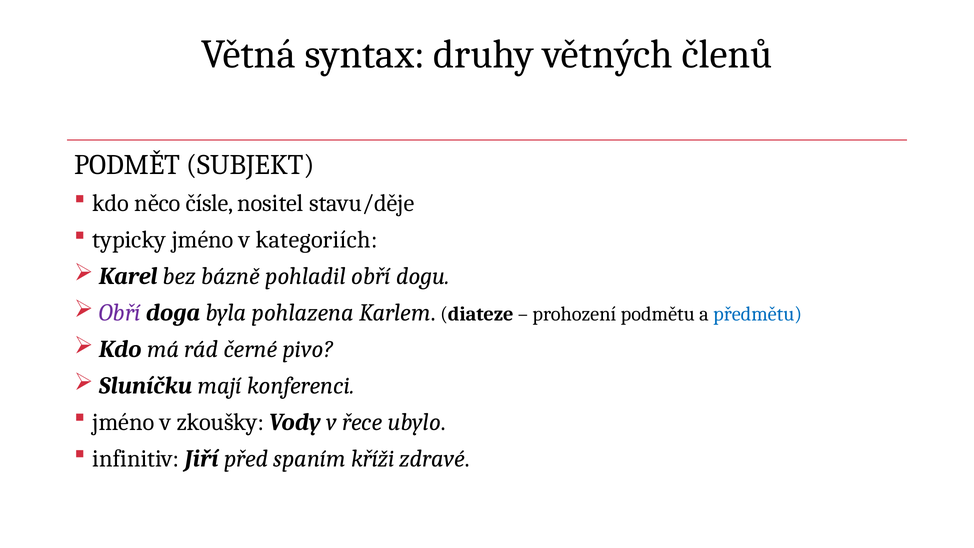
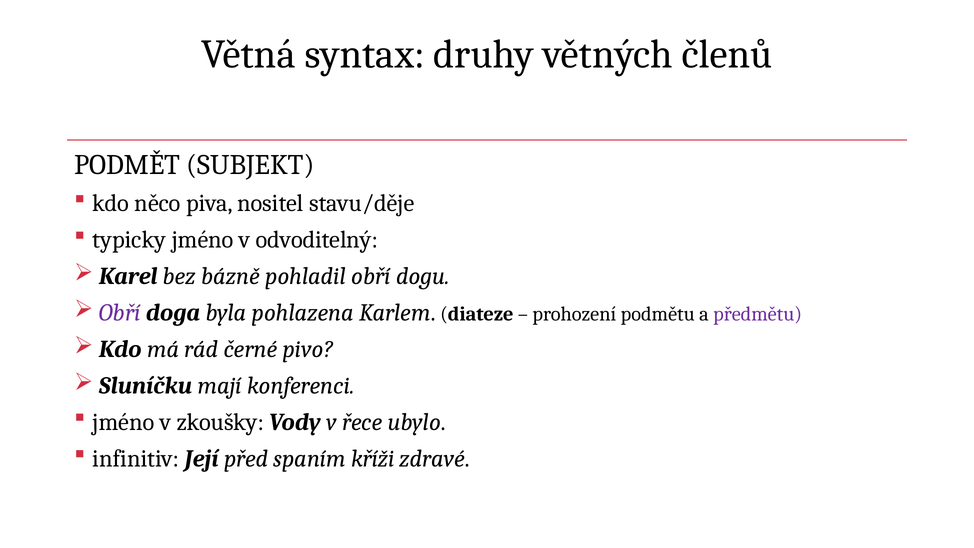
čísle: čísle -> piva (209, 203)
kategoriích: kategoriích -> odvoditelný (317, 240)
předmětu colour: blue -> purple (758, 314)
Jiří: Jiří -> Její (202, 458)
